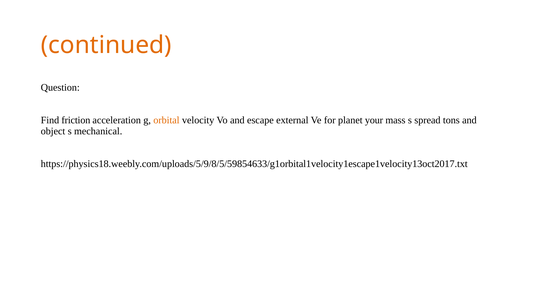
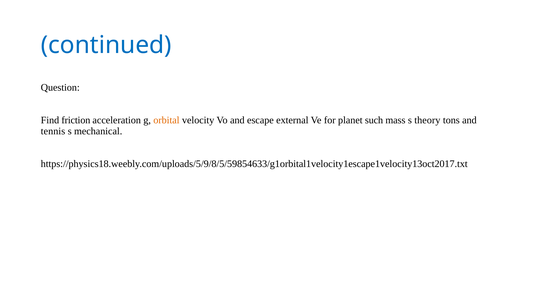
continued colour: orange -> blue (106, 45)
your: your -> such (374, 120)
spread: spread -> theory (427, 120)
object: object -> tennis (53, 131)
